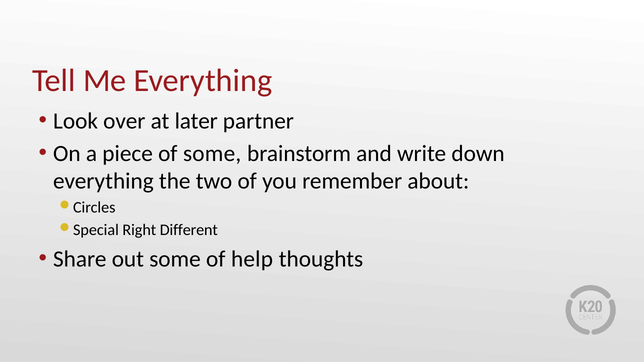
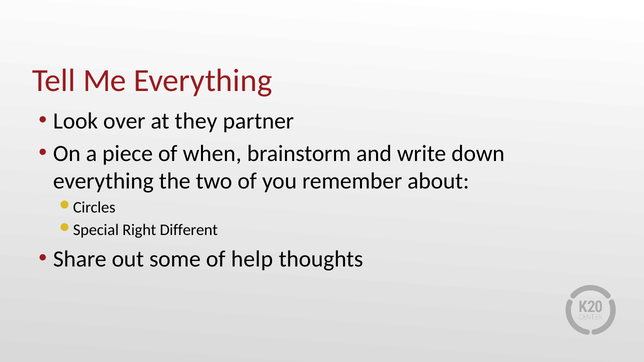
later: later -> they (196, 121)
of some: some -> when (212, 154)
